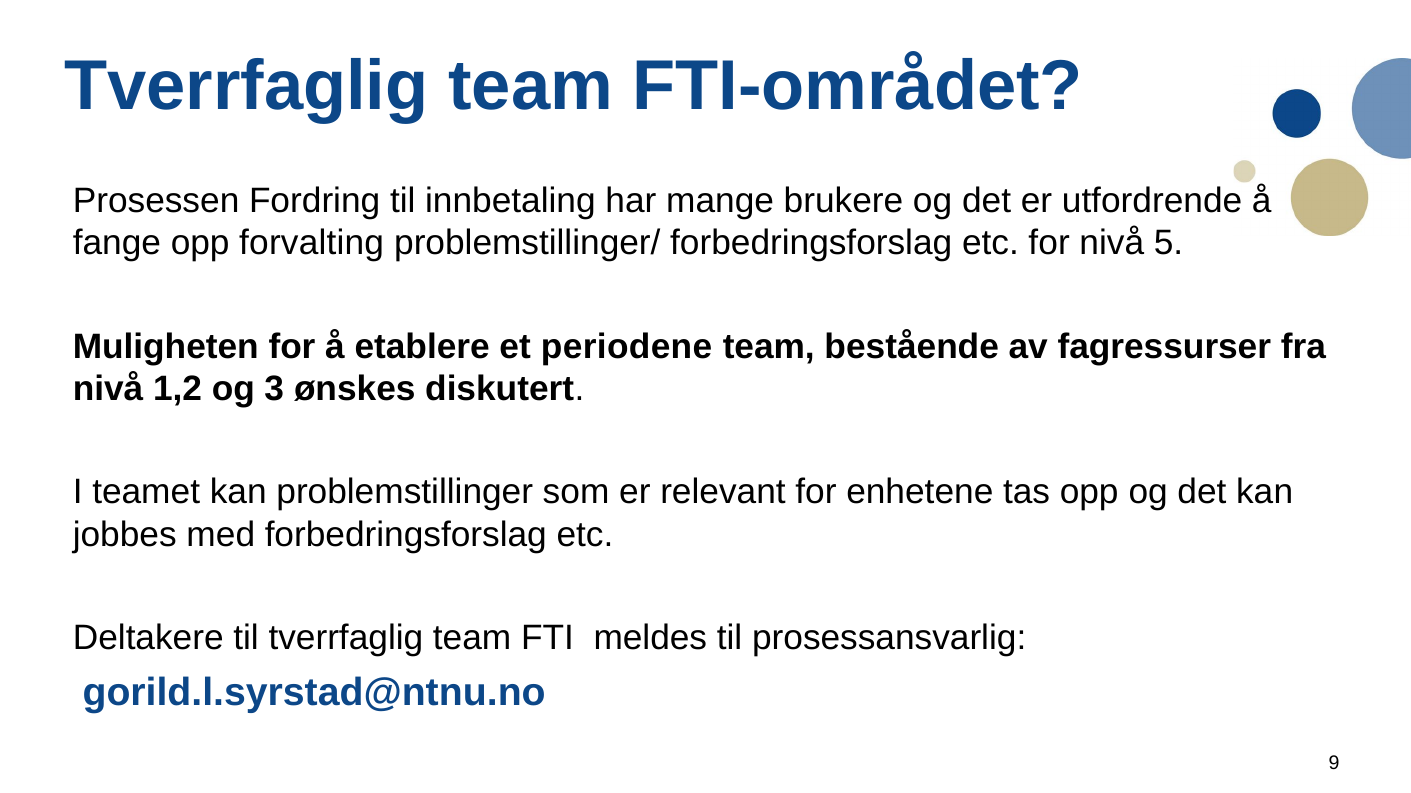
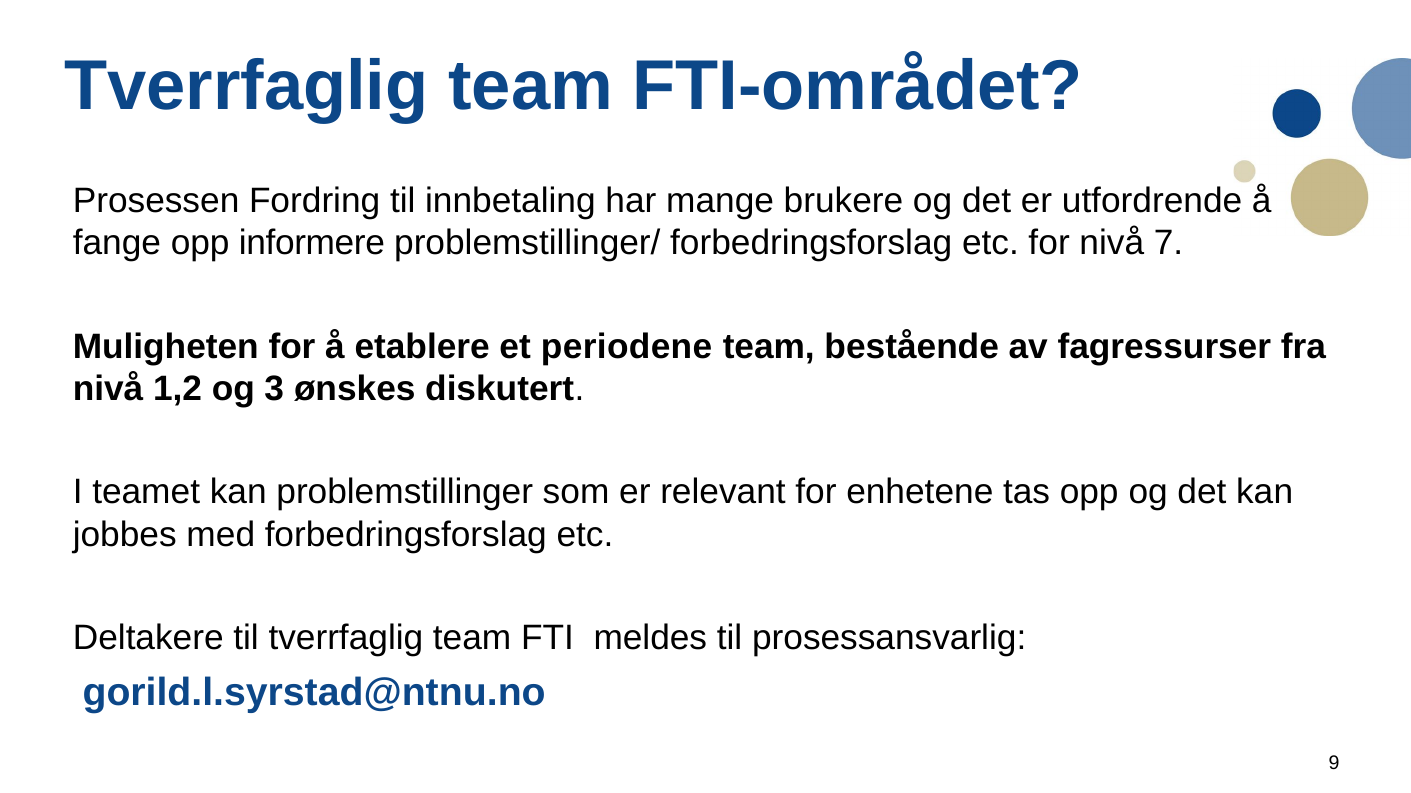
forvalting: forvalting -> informere (312, 243)
5: 5 -> 7 (1169, 243)
